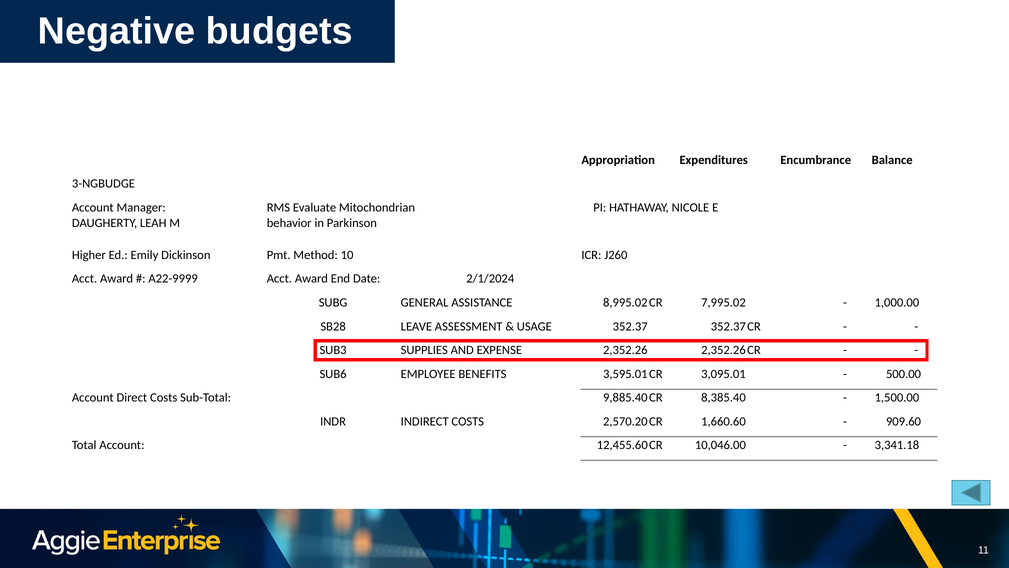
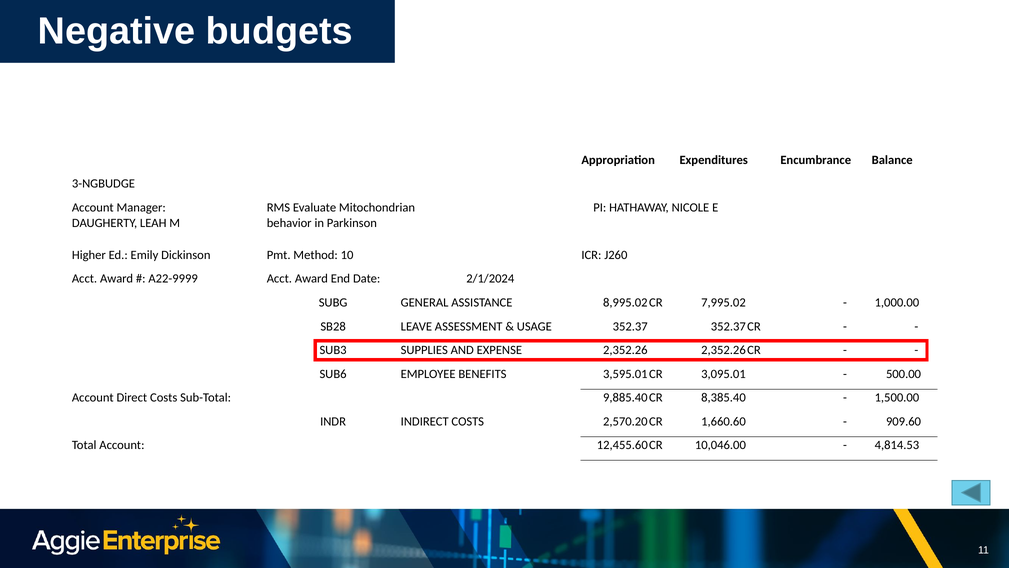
3,341.18: 3,341.18 -> 4,814.53 (897, 445)
